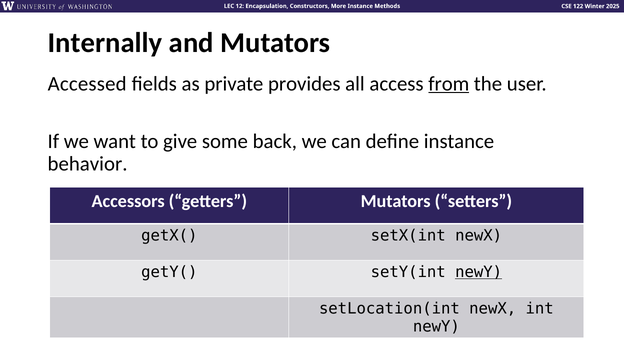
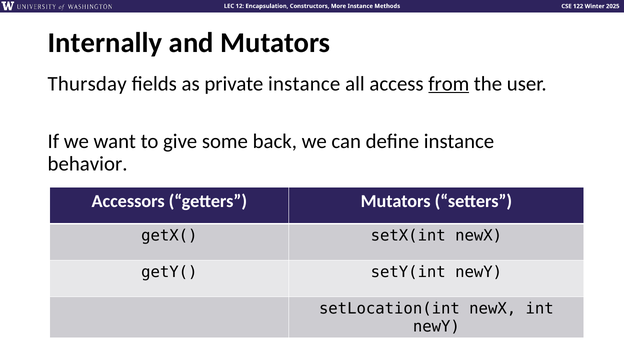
Accessed: Accessed -> Thursday (87, 84)
private provides: provides -> instance (304, 84)
newY underline: present -> none (479, 272)
